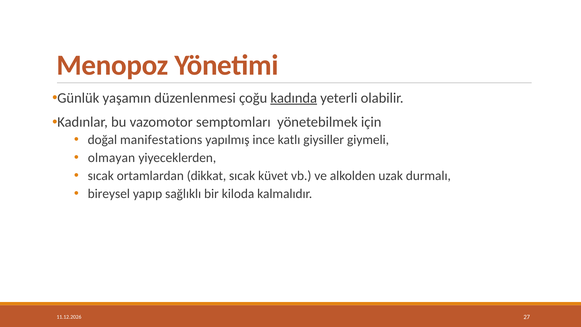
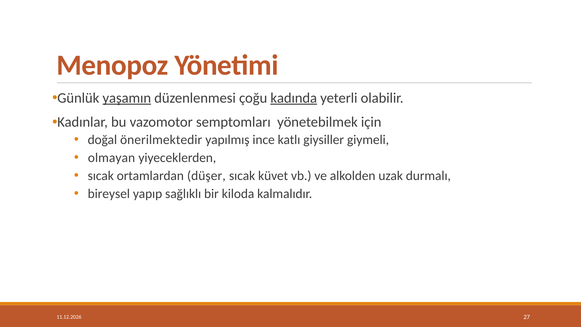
yaşamın underline: none -> present (127, 98)
manifestations: manifestations -> önerilmektedir (161, 140)
dikkat: dikkat -> düşer (206, 176)
